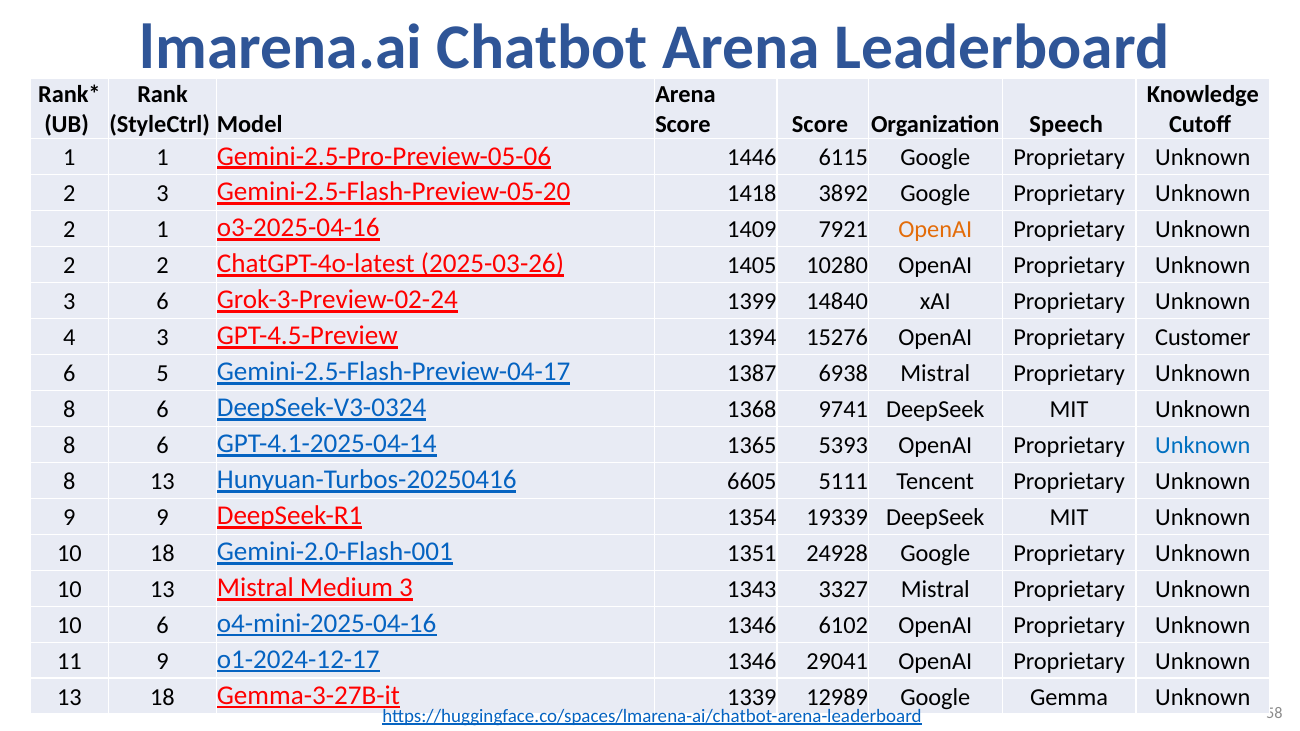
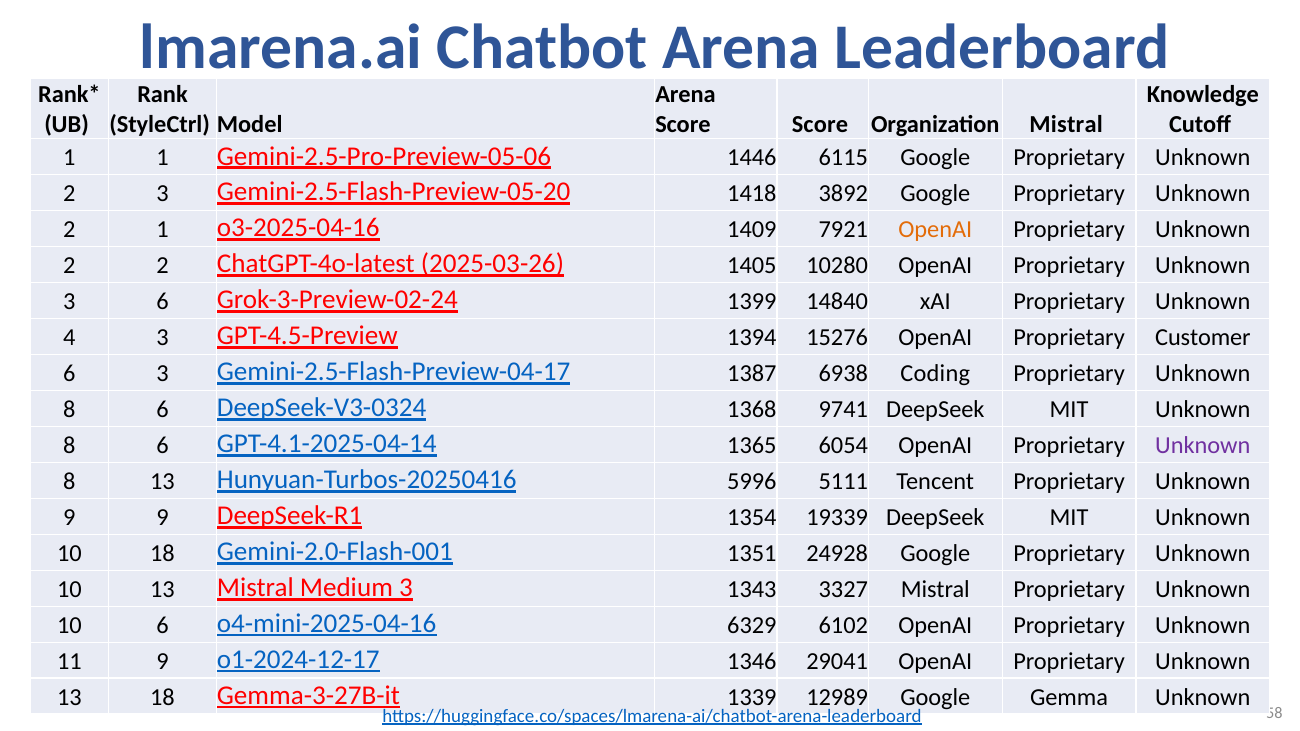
Organization Speech: Speech -> Mistral (1066, 124)
6 5: 5 -> 3 (162, 374)
6938 Mistral: Mistral -> Coding (935, 374)
5393: 5393 -> 6054 (843, 446)
Unknown colour: blue -> purple (1203, 446)
6605: 6605 -> 5996 (752, 482)
o4-mini-2025-04-16 1346: 1346 -> 6329 (752, 625)
